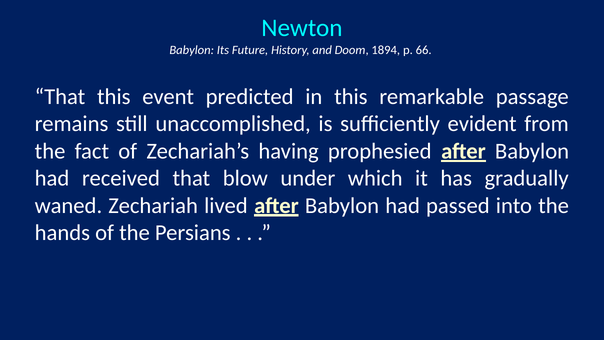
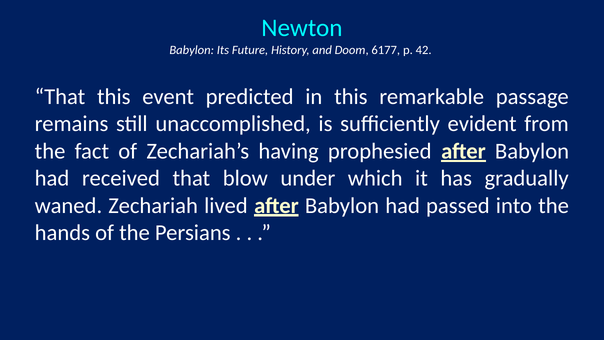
1894: 1894 -> 6177 (386, 50)
66: 66 -> 42 (424, 50)
